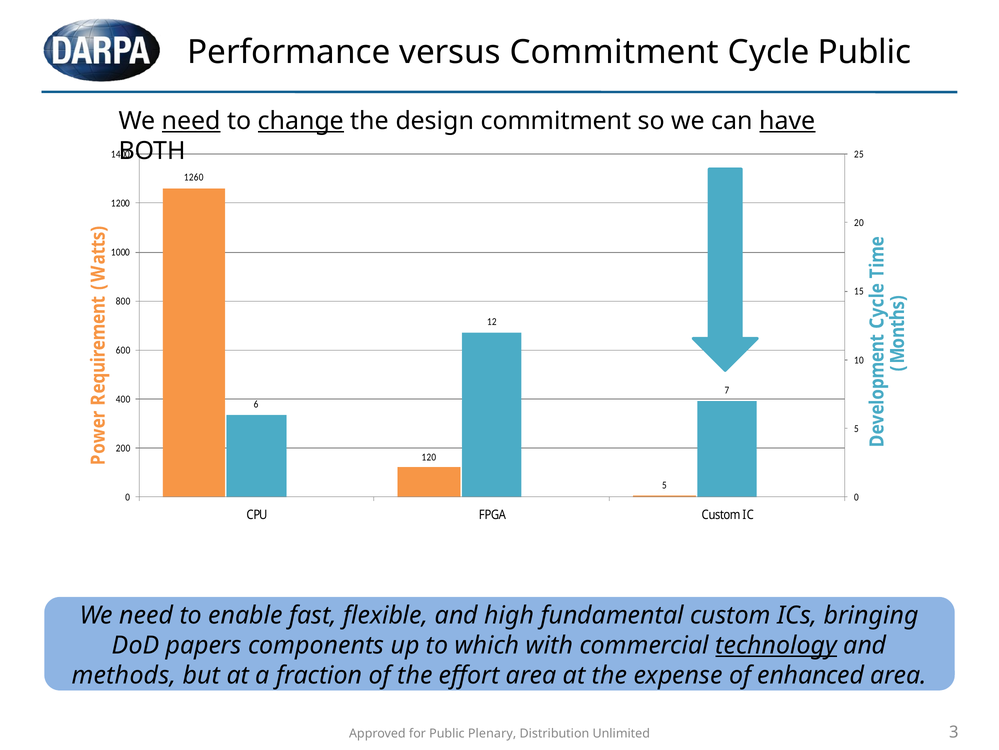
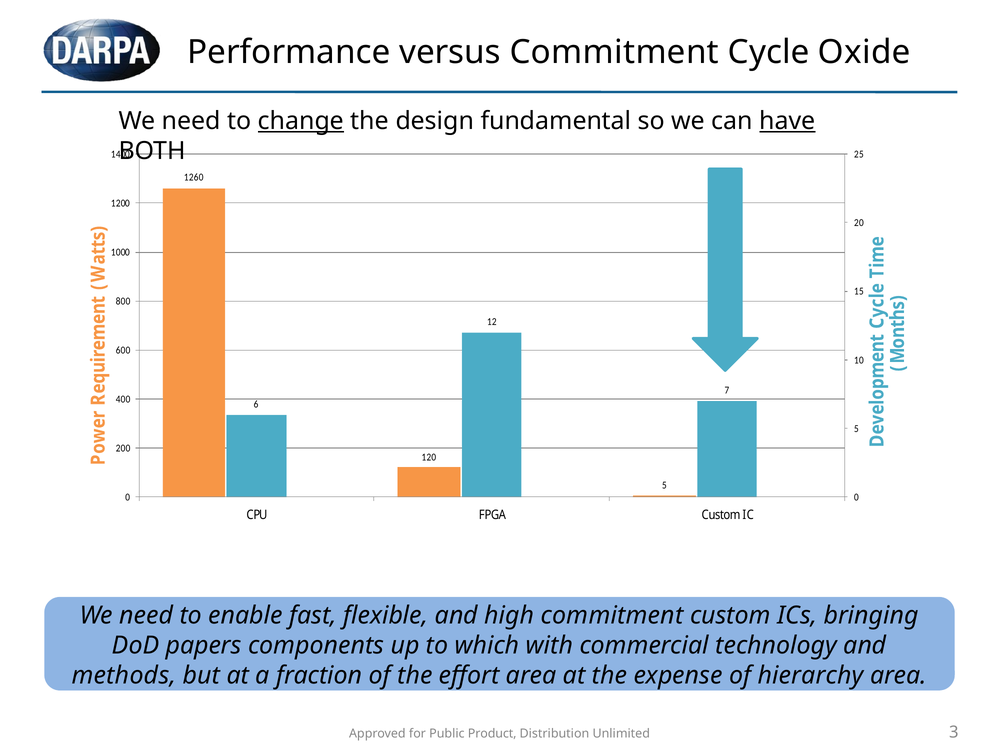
Cycle Public: Public -> Oxide (864, 52)
need underline: present -> none (191, 121)
design commitment: commitment -> fundamental (556, 121)
high fundamental: fundamental -> commitment (612, 615)
technology underline: present -> none (776, 645)
enhanced: enhanced -> hierarchy (811, 675)
Plenary: Plenary -> Product (492, 733)
